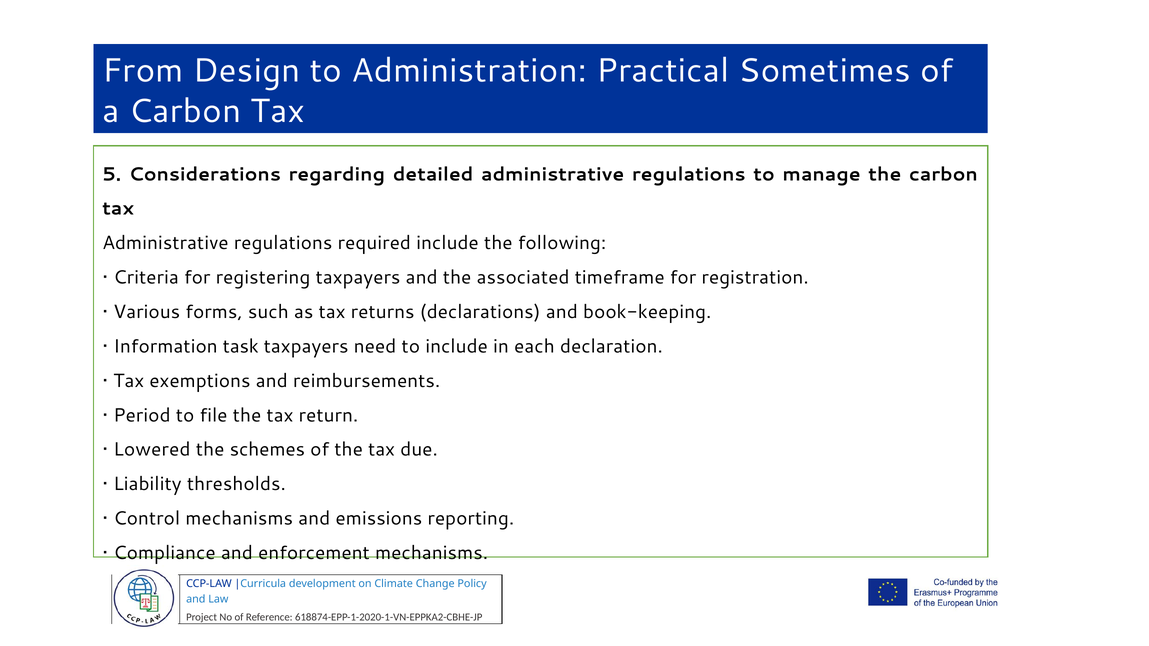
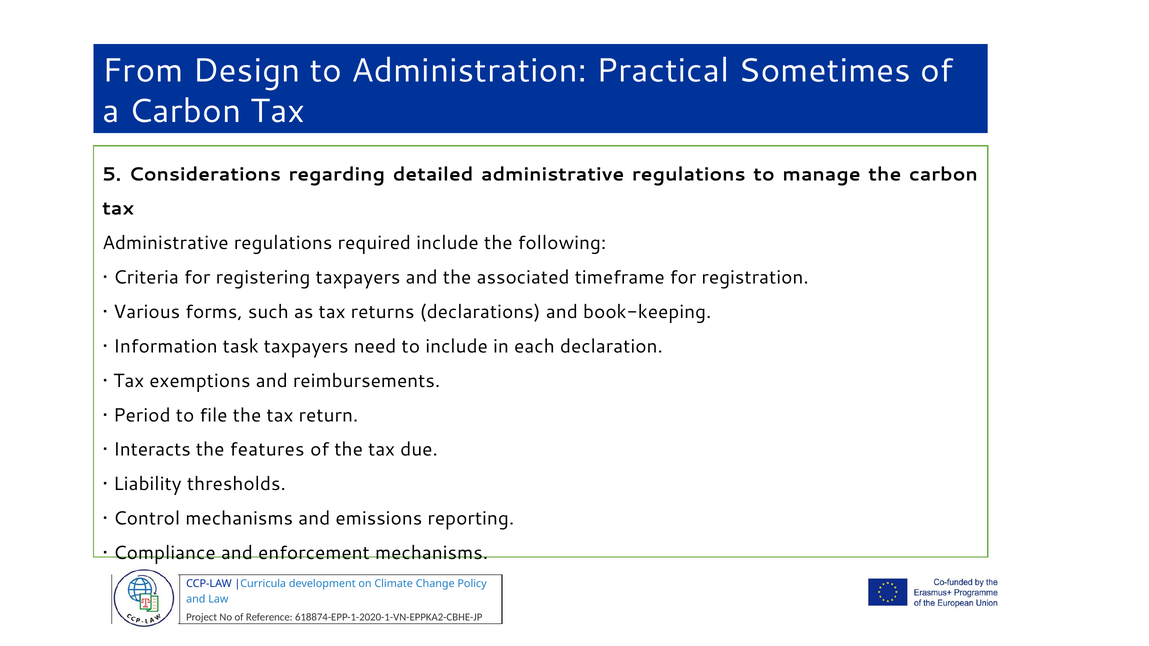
Lowered: Lowered -> Interacts (152, 450)
schemes: schemes -> features (267, 450)
